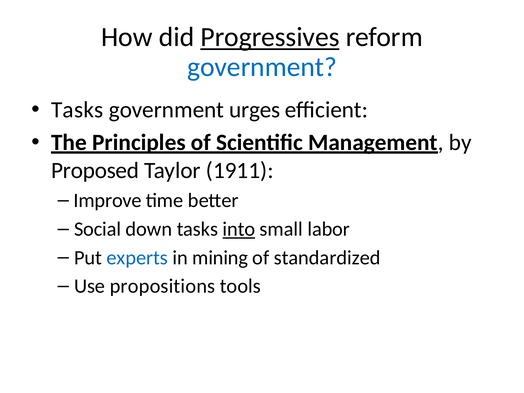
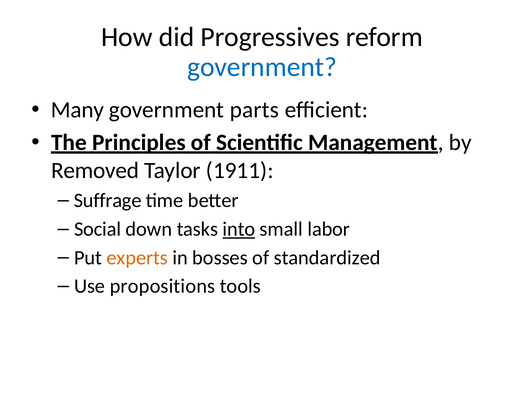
Progressives underline: present -> none (270, 37)
Tasks: Tasks -> Many (77, 110)
urges: urges -> parts (254, 110)
Proposed: Proposed -> Removed (95, 170)
Improve: Improve -> Suffrage (108, 201)
experts colour: blue -> orange (137, 258)
mining: mining -> bosses (220, 258)
